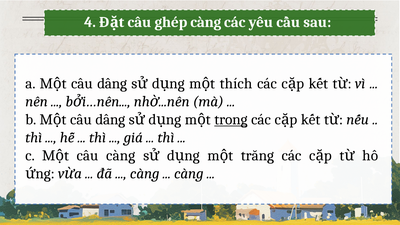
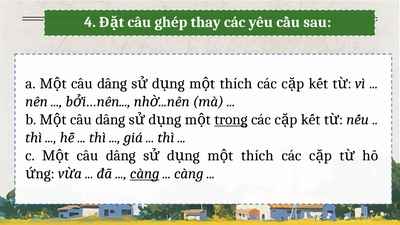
ghép càng: càng -> thay (206, 22)
càng: càng -> dâng (121, 156)
trăng: trăng -> thích (257, 156)
càng underline: none -> present (145, 174)
